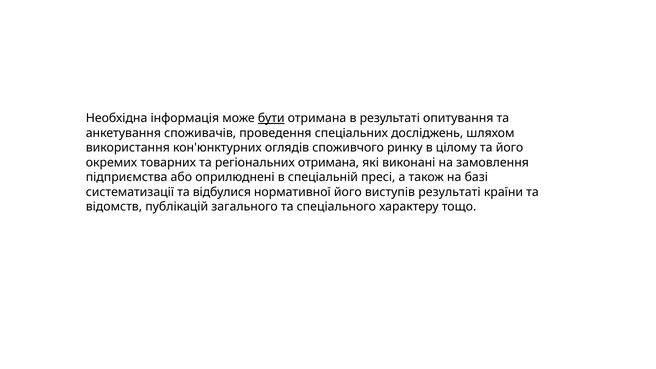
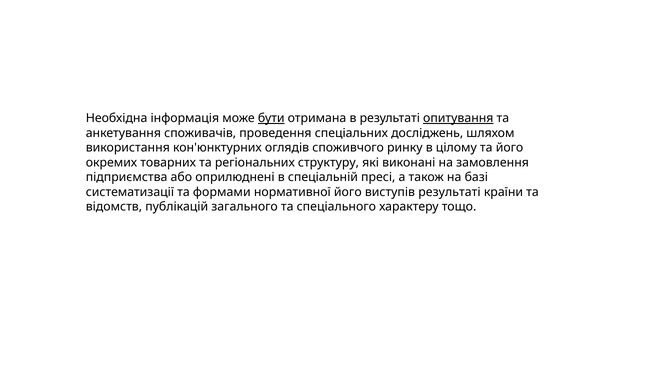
опитування underline: none -> present (458, 118)
регіональних отримана: отримана -> структуру (328, 163)
відбулися: відбулися -> формами (222, 192)
